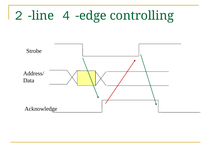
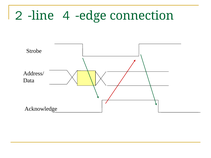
controlling: controlling -> connection (142, 16)
